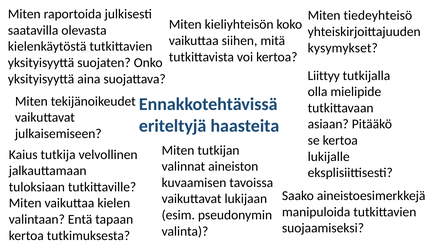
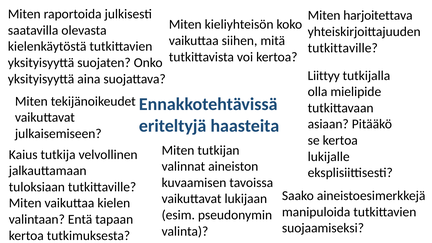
tiedeyhteisö: tiedeyhteisö -> harjoitettava (378, 16)
kysymykset: kysymykset -> tutkittaville (343, 48)
